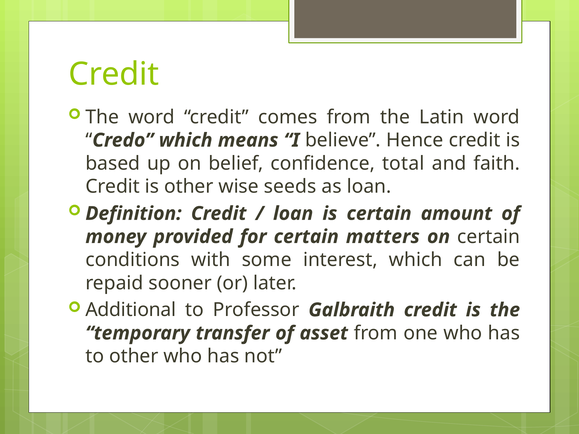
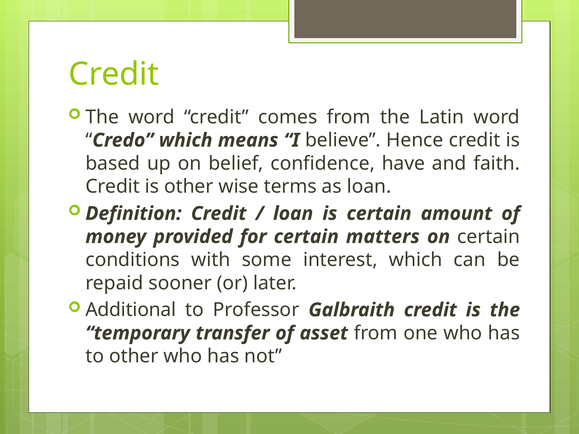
total: total -> have (403, 163)
seeds: seeds -> terms (290, 187)
